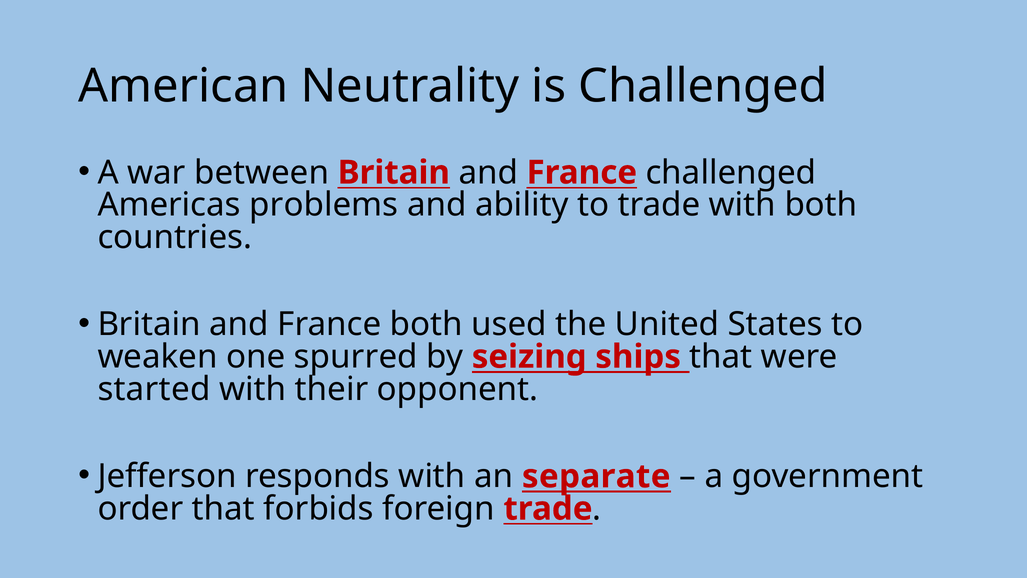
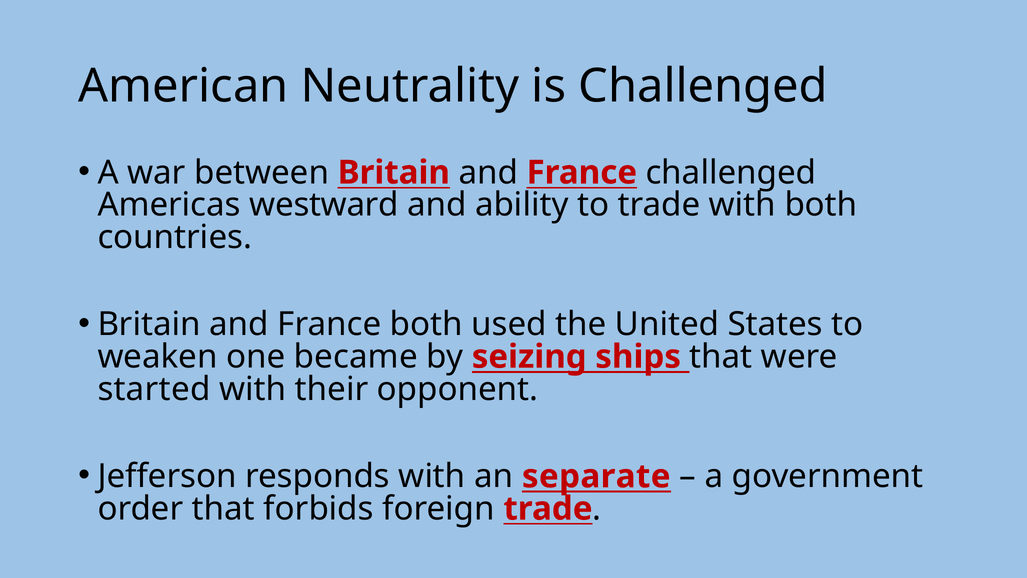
problems: problems -> westward (324, 205)
spurred: spurred -> became (356, 357)
